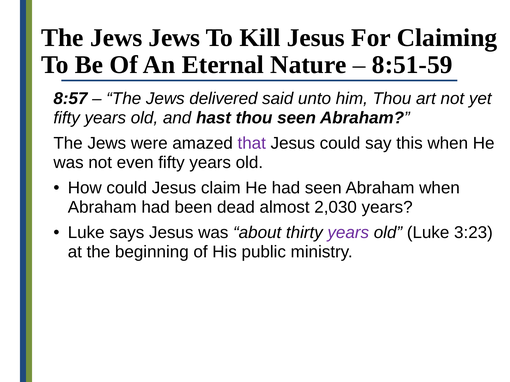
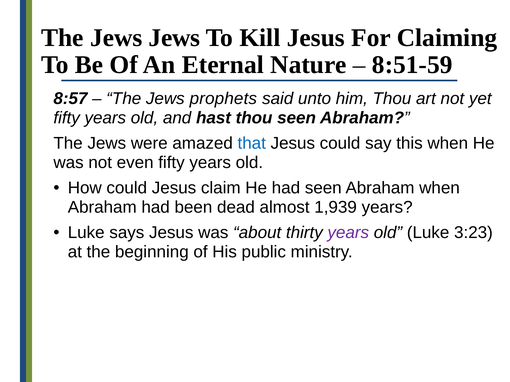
delivered: delivered -> prophets (223, 99)
that colour: purple -> blue (252, 144)
2,030: 2,030 -> 1,939 (336, 207)
